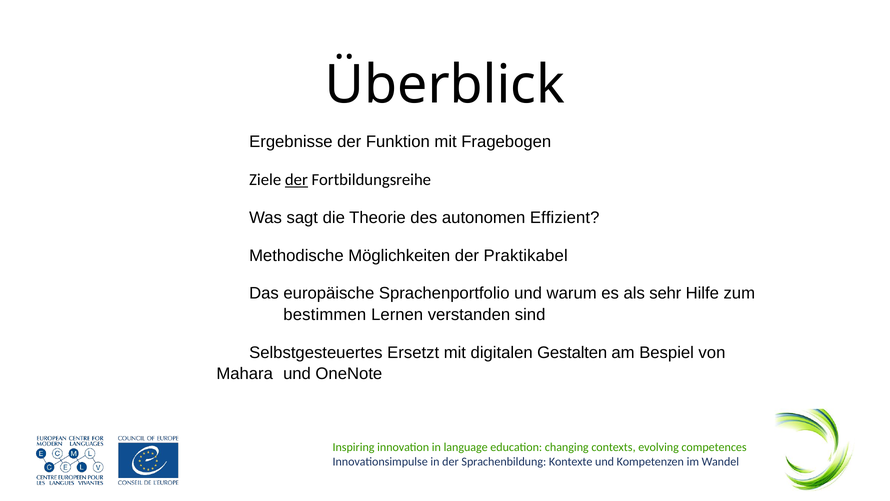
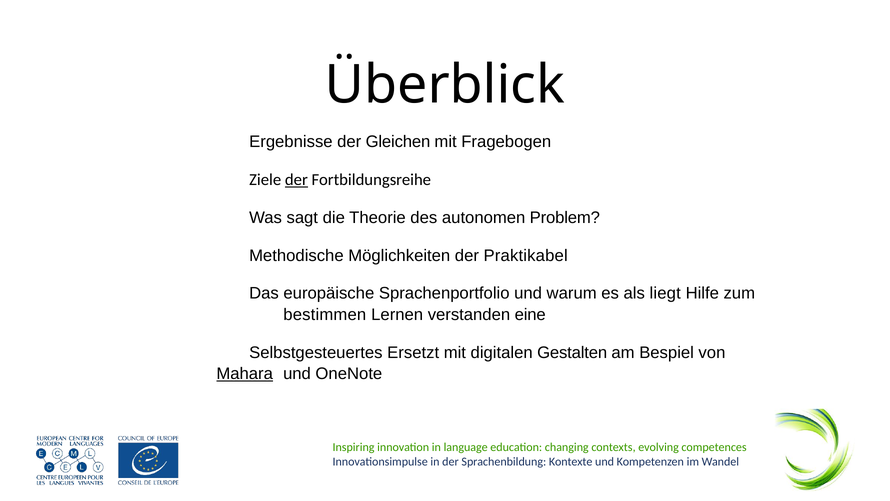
Funktion: Funktion -> Gleichen (398, 142)
Effizient: Effizient -> Problem (565, 217)
sehr: sehr -> liegt (665, 293)
sind: sind -> eine (530, 314)
Mahara underline: none -> present (245, 374)
